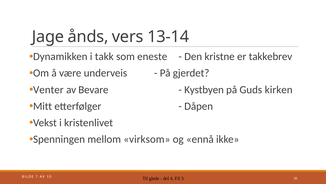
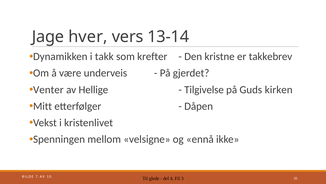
ånds: ånds -> hver (88, 37)
eneste: eneste -> krefter (152, 56)
Bevare: Bevare -> Hellige (93, 89)
Kystbyen: Kystbyen -> Tilgivelse (204, 89)
virksom: virksom -> velsigne (147, 139)
